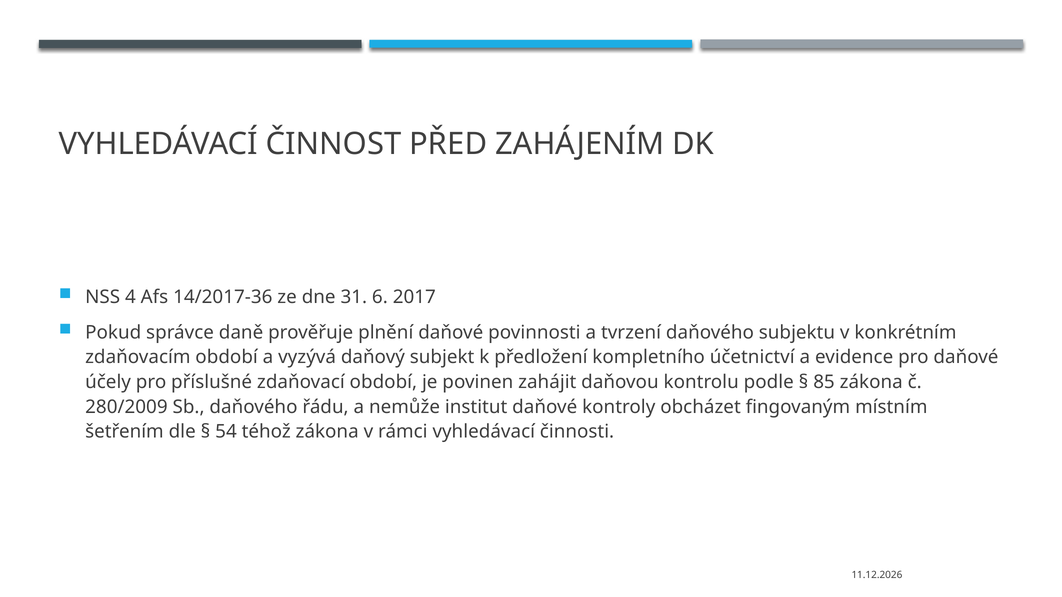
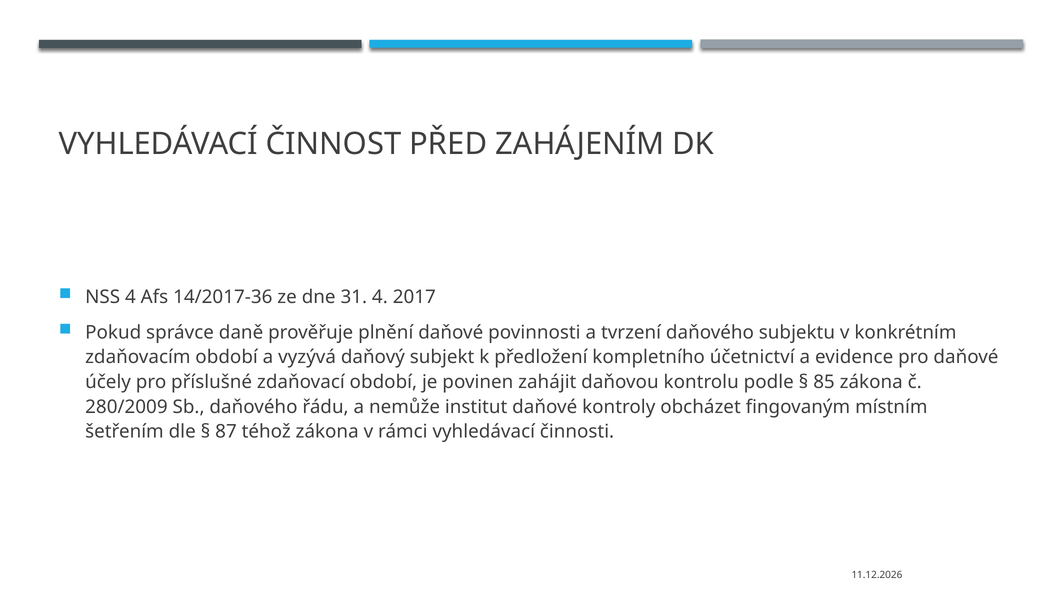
31 6: 6 -> 4 (380, 297)
54: 54 -> 87 (226, 432)
